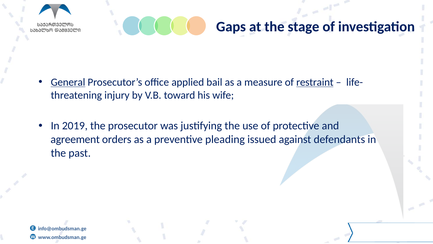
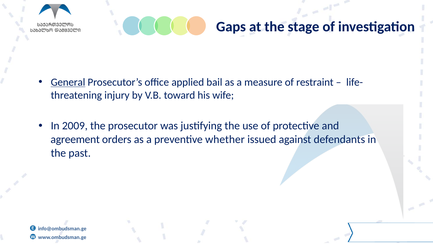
restraint underline: present -> none (315, 82)
2019: 2019 -> 2009 (75, 126)
pleading: pleading -> whether (225, 139)
